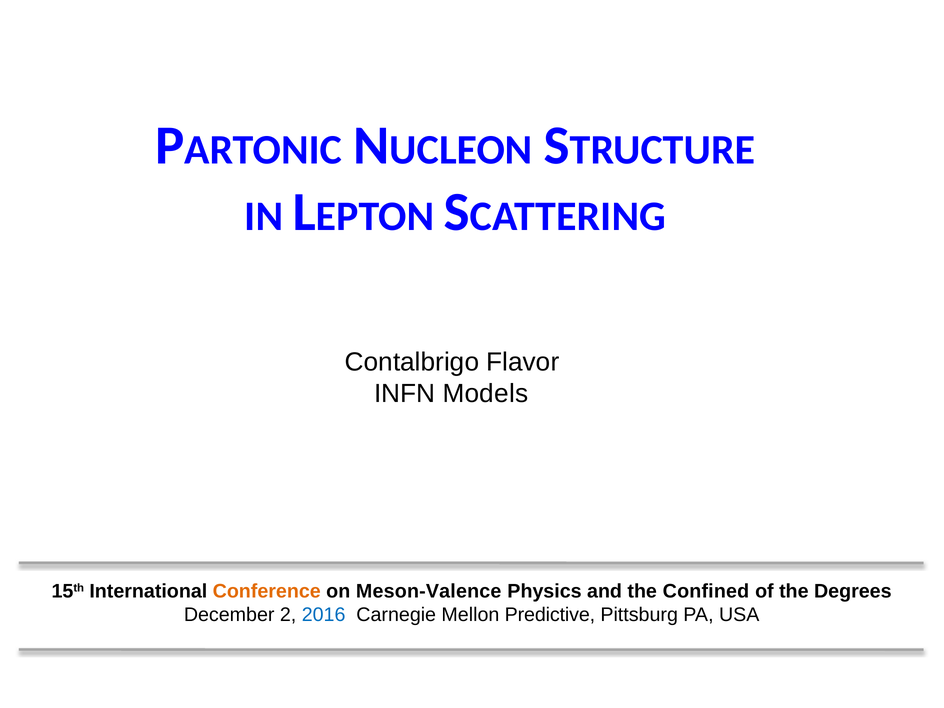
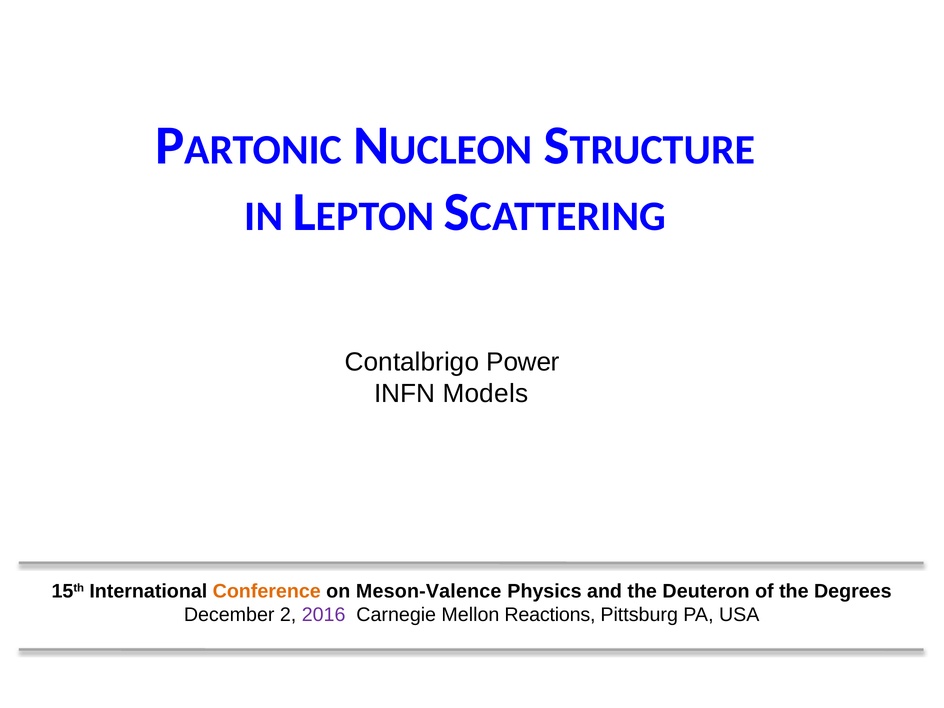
Flavor: Flavor -> Power (523, 362)
Confined: Confined -> Deuteron (706, 591)
2016 colour: blue -> purple (324, 615)
Predictive: Predictive -> Reactions (550, 615)
